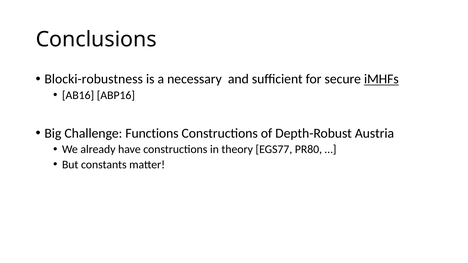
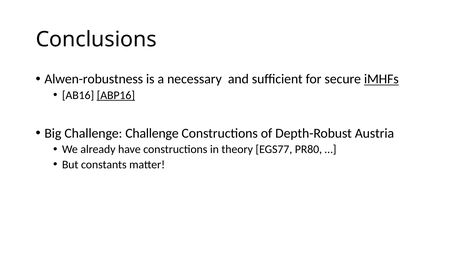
Blocki-robustness: Blocki-robustness -> Alwen-robustness (94, 79)
ABP16 underline: none -> present (116, 95)
Challenge Functions: Functions -> Challenge (152, 133)
